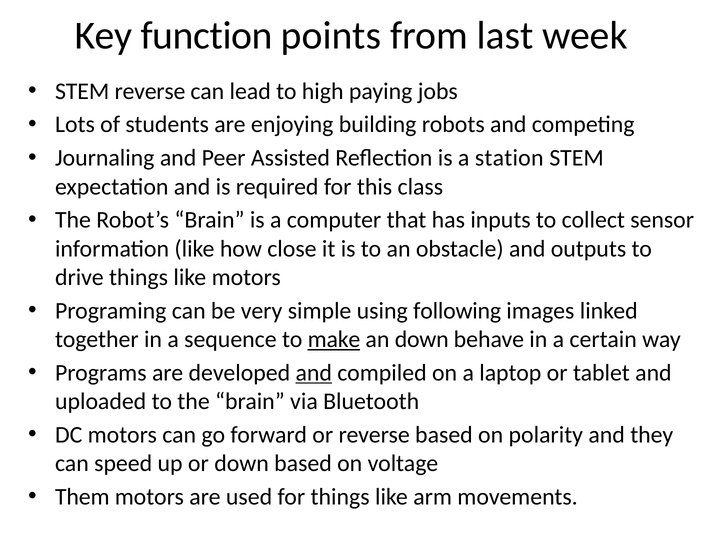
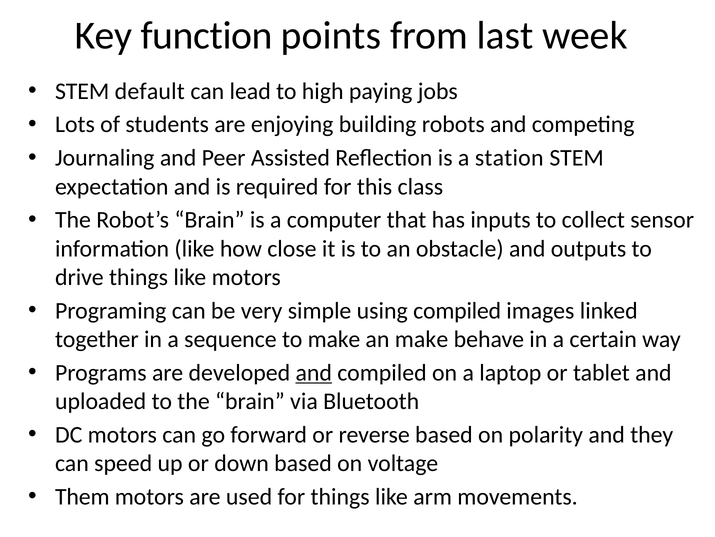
STEM reverse: reverse -> default (150, 91)
using following: following -> compiled (457, 310)
make underline: present -> none (334, 339)
an down: down -> make (422, 339)
